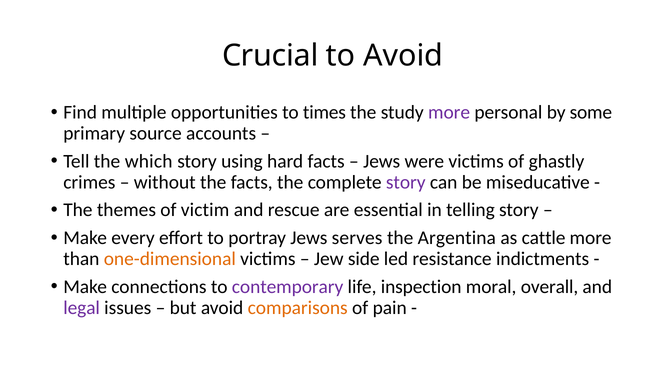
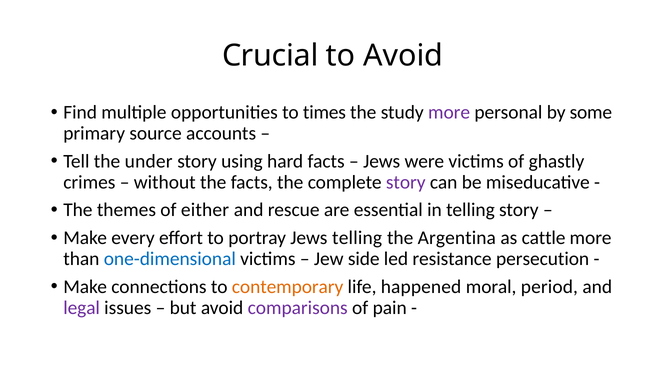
which: which -> under (149, 162)
victim: victim -> either (205, 210)
Jews serves: serves -> telling (357, 238)
one-dimensional colour: orange -> blue (170, 259)
indictments: indictments -> persecution (543, 259)
contemporary colour: purple -> orange (288, 287)
inspection: inspection -> happened (421, 287)
overall: overall -> period (549, 287)
comparisons colour: orange -> purple (298, 308)
